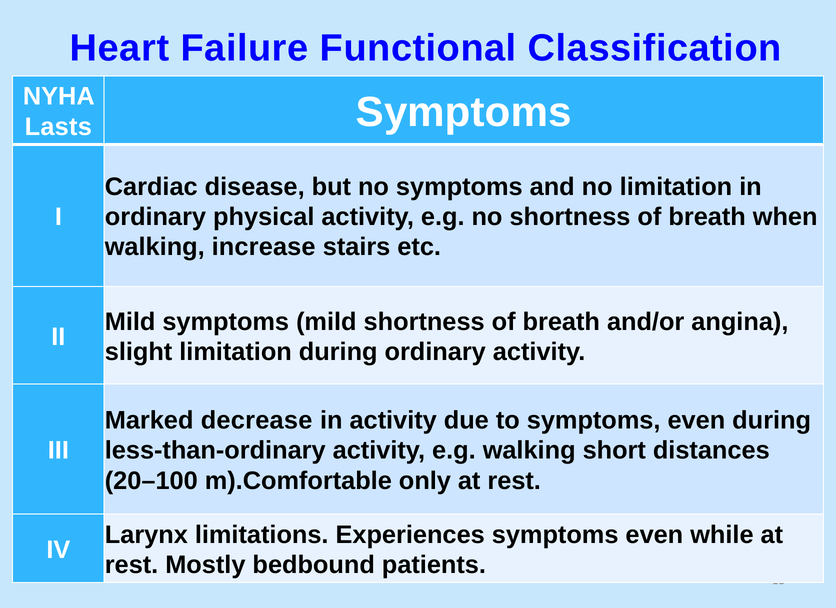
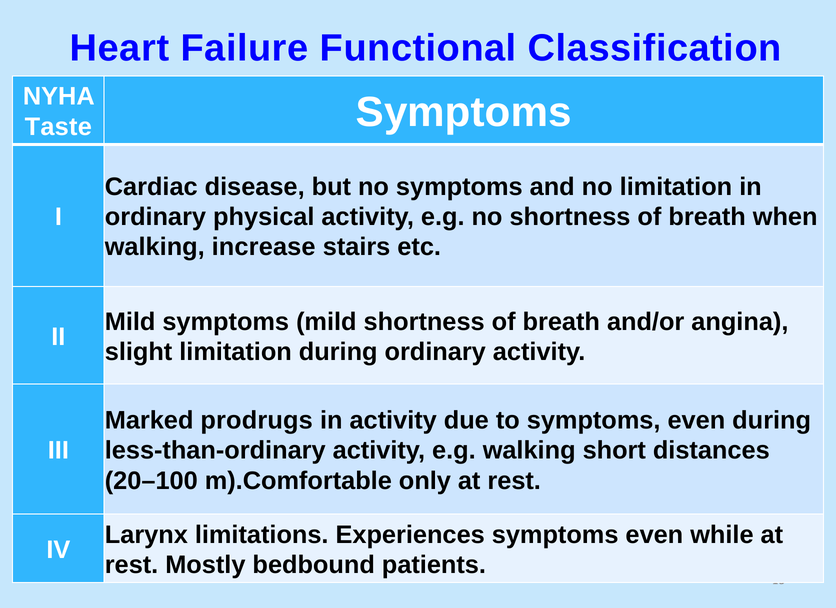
Lasts: Lasts -> Taste (58, 127)
decrease: decrease -> prodrugs (257, 420)
